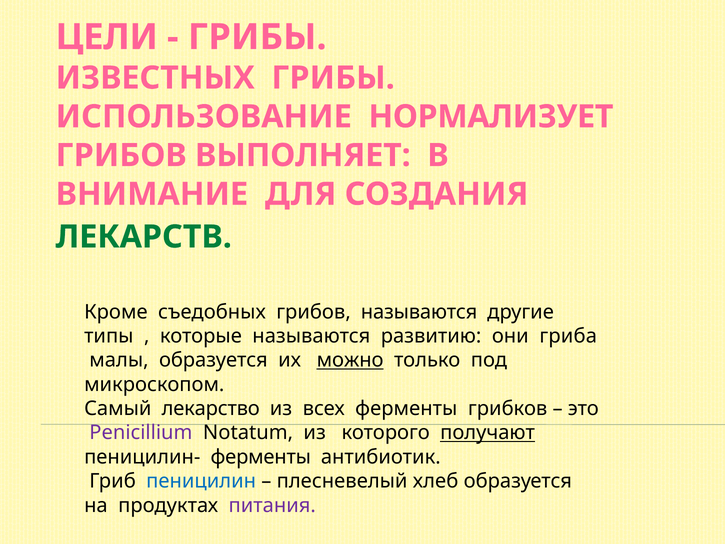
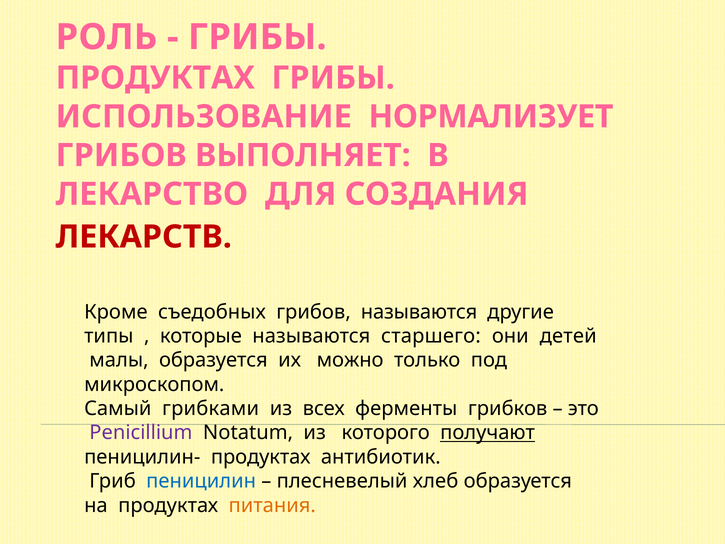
ЦЕЛИ: ЦЕЛИ -> РОЛЬ (106, 37)
ИЗВЕСТНЫХ: ИЗВЕСТНЫХ -> ПРОДУКТАХ (155, 78)
ВНИМАНИЕ: ВНИМАНИЕ -> ЛЕКАРСТВО (152, 194)
ЛЕКАРСТВ colour: green -> red (144, 237)
развитию: развитию -> старшего (431, 336)
гриба: гриба -> детей (568, 336)
можно underline: present -> none (350, 360)
лекарство: лекарство -> грибками (211, 408)
пеницилин- ферменты: ферменты -> продуктах (261, 457)
питания colour: purple -> orange (272, 505)
